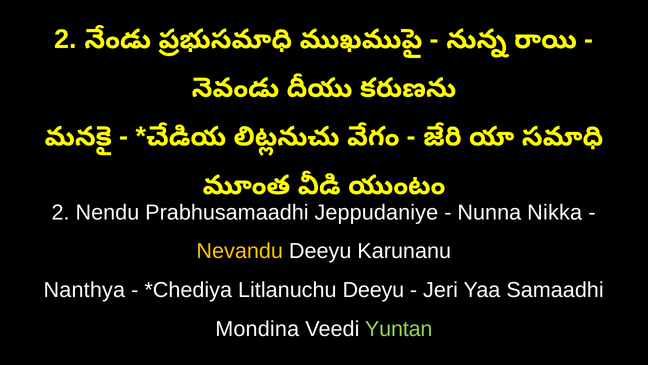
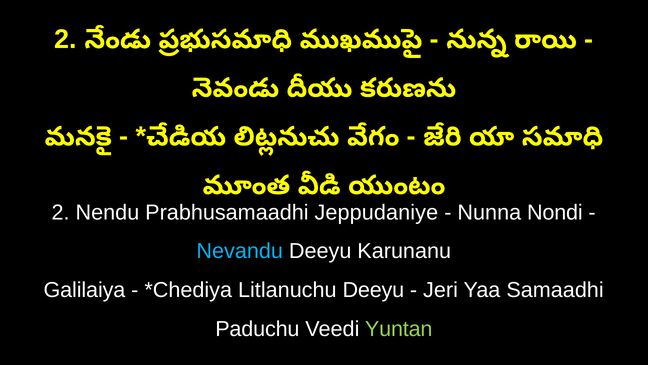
Nikka: Nikka -> Nondi (555, 212)
Nevandu colour: yellow -> light blue (240, 251)
Nanthya: Nanthya -> Galilaiya (84, 290)
Mondina: Mondina -> Paduchu (257, 329)
